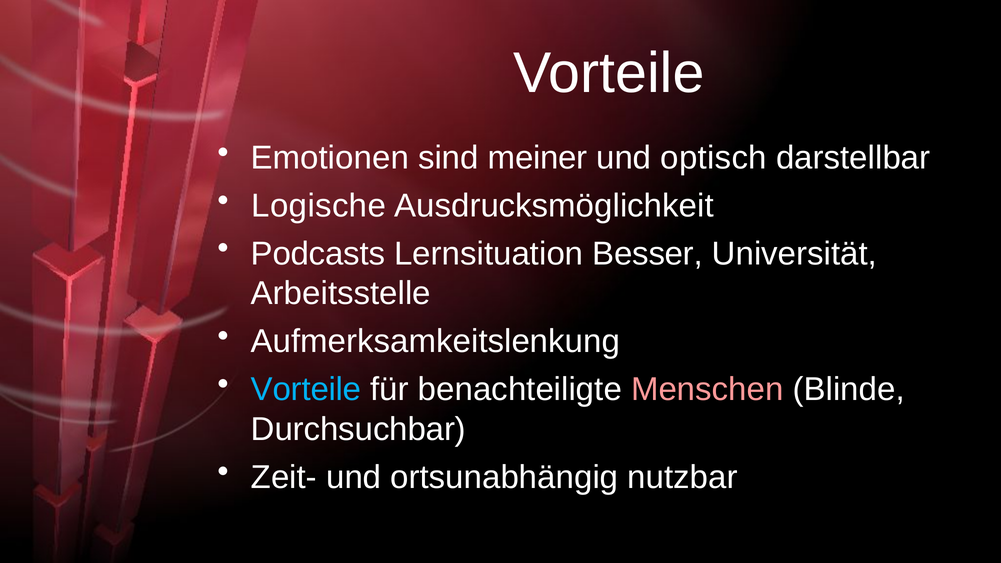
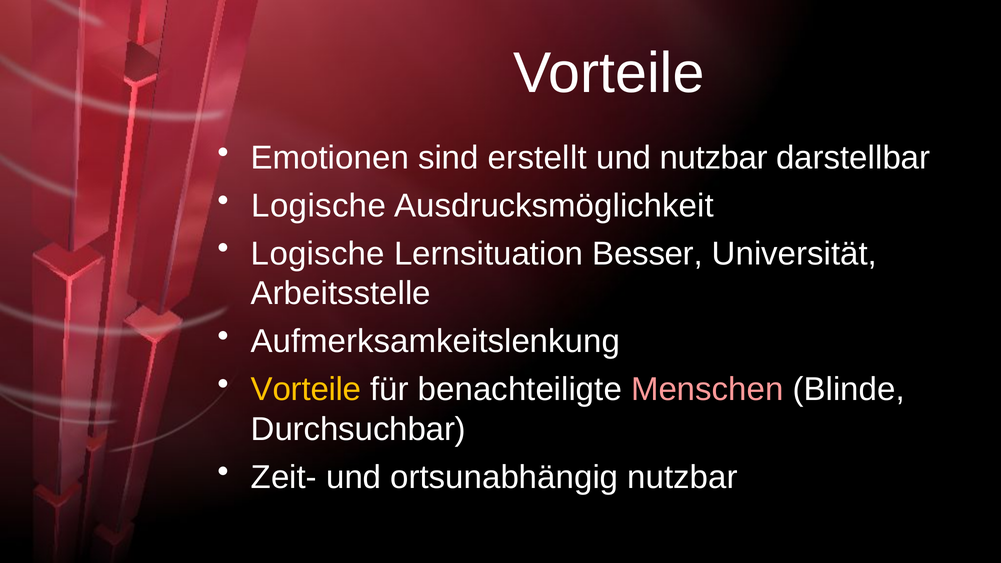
meiner: meiner -> erstellt (537, 158)
und optisch: optisch -> nutzbar (714, 158)
Podcasts: Podcasts -> Logische (318, 254)
Vorteile colour: light blue -> yellow (306, 390)
